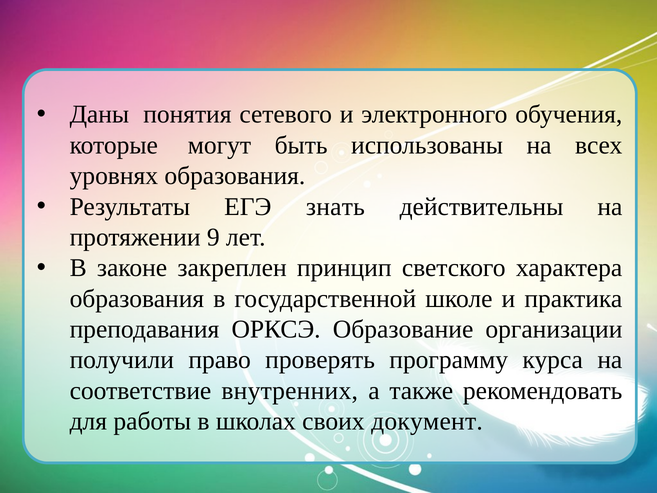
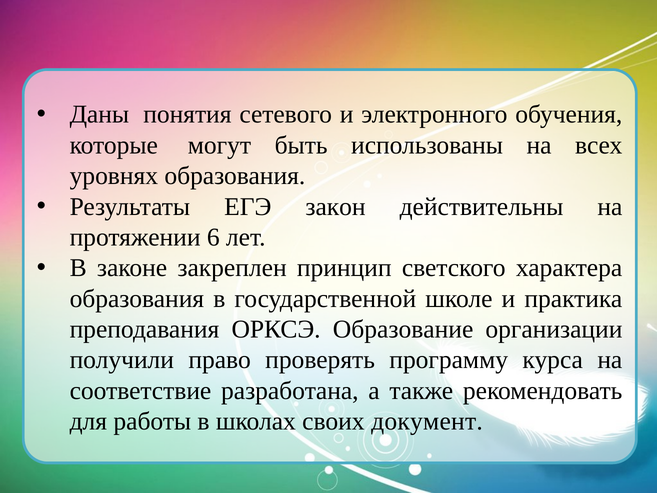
знать: знать -> закон (336, 206)
9: 9 -> 6 (213, 237)
внутренних: внутренних -> разработана (290, 391)
